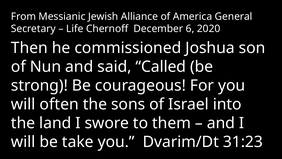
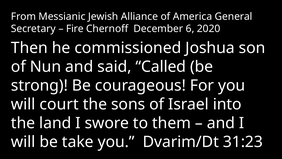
Life: Life -> Fire (75, 29)
often: often -> court (59, 104)
